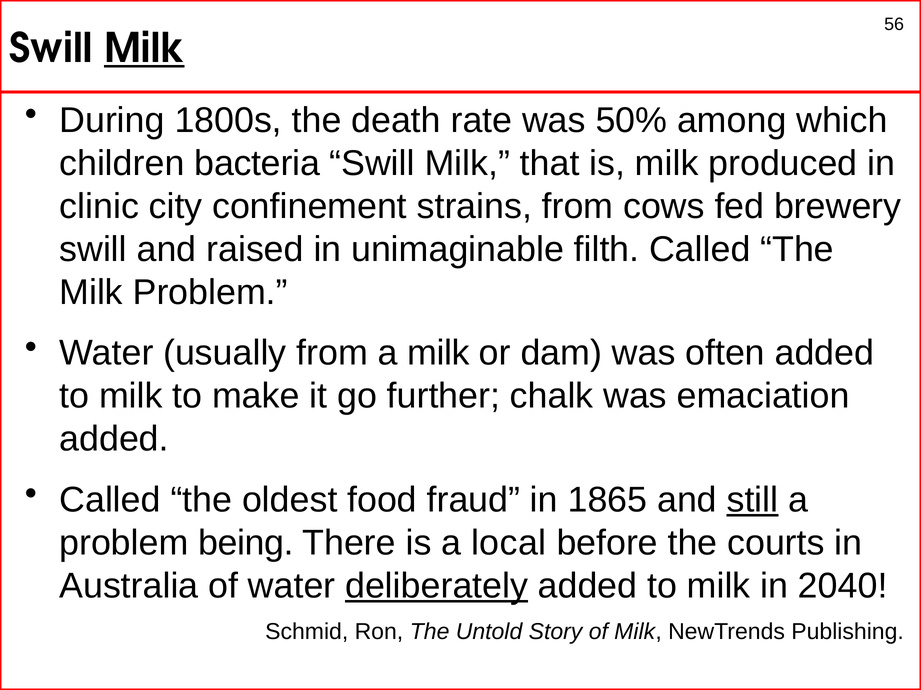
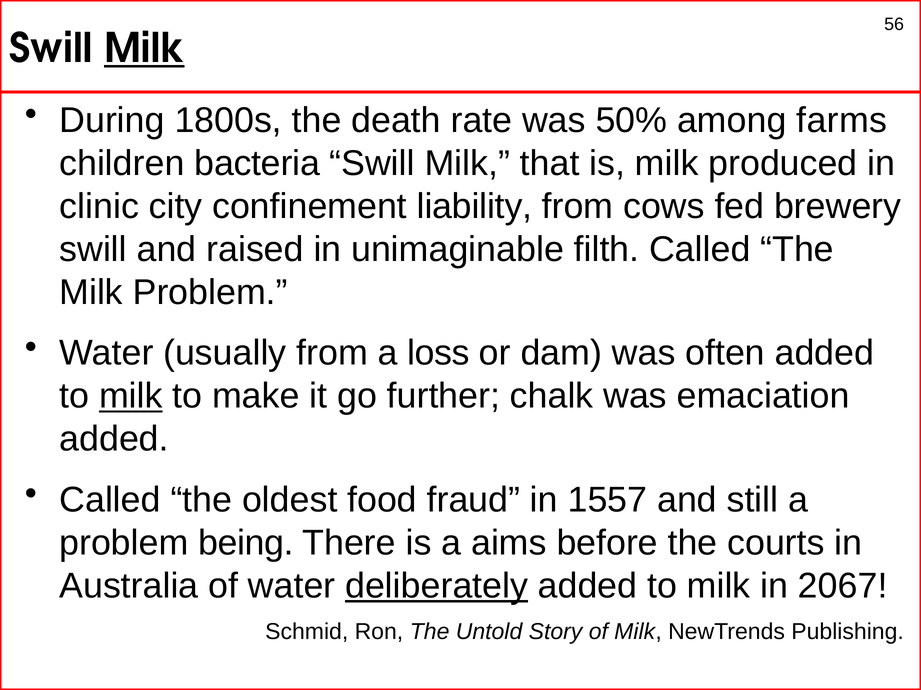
which: which -> farms (842, 121)
strains: strains -> liability (474, 207)
a milk: milk -> loss (438, 353)
milk underline: none -> present (131, 396)
1865: 1865 -> 1557 (607, 500)
still underline: present -> none (752, 500)
local: local -> aims (509, 543)
2040: 2040 -> 2067 (843, 586)
